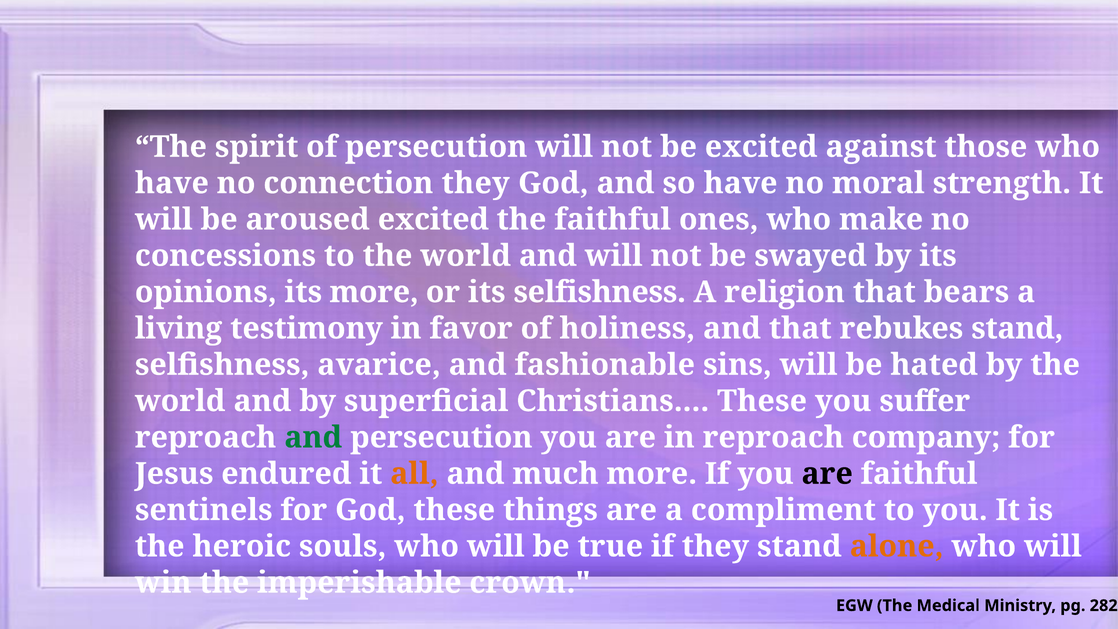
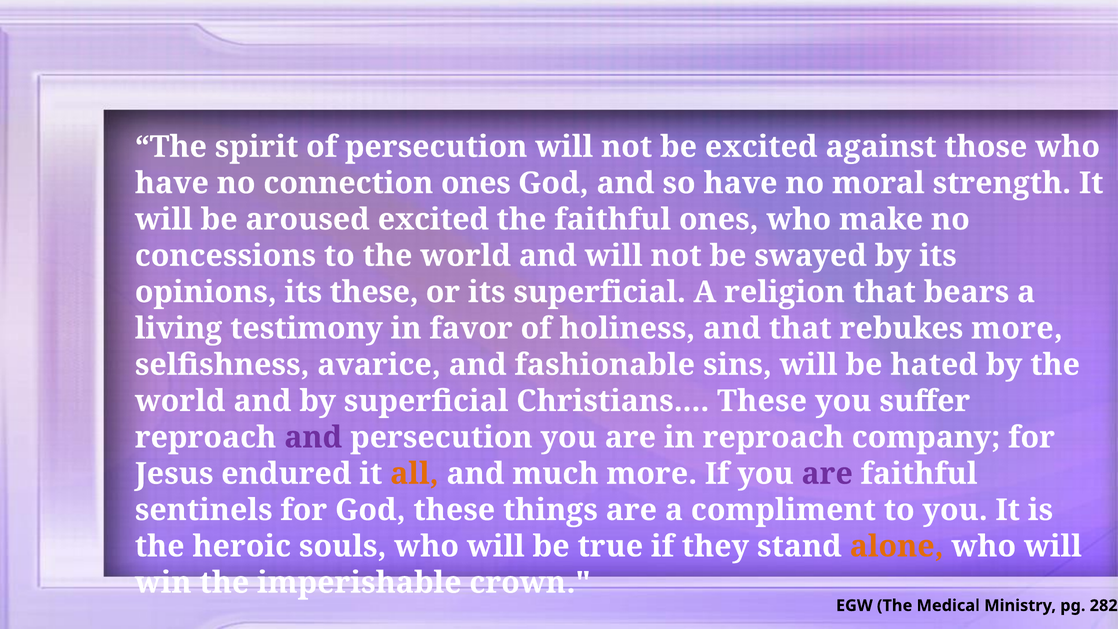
connection they: they -> ones (476, 183)
its more: more -> these (374, 292)
its selfishness: selfishness -> superficial (600, 292)
rebukes stand: stand -> more (1017, 328)
and colour: green -> purple (313, 437)
are colour: black -> purple (827, 474)
